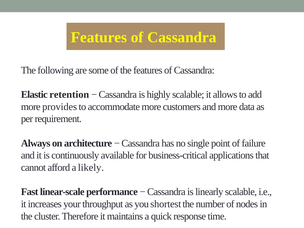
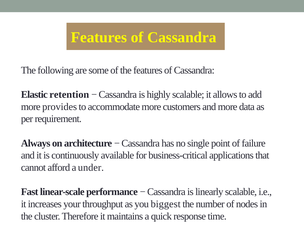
likely: likely -> under (91, 168)
shortest: shortest -> biggest (166, 204)
